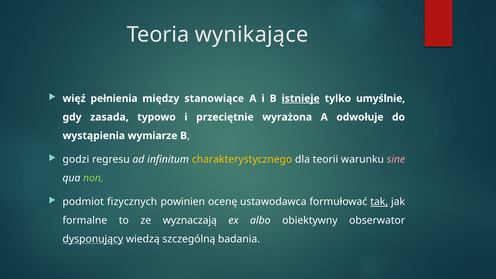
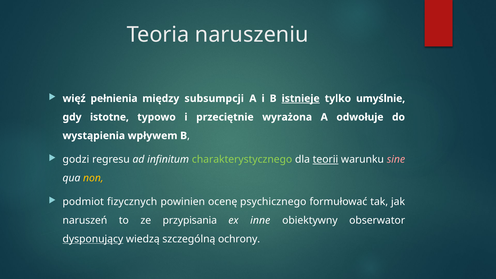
wynikające: wynikające -> naruszeniu (252, 35)
stanowiące: stanowiące -> subsumpcji (214, 99)
zasada: zasada -> istotne (109, 117)
wymiarze: wymiarze -> wpływem (153, 136)
charakterystycznego colour: yellow -> light green (242, 159)
teorii underline: none -> present (325, 159)
non colour: light green -> yellow (93, 178)
ustawodawca: ustawodawca -> psychicznego (273, 202)
tak underline: present -> none (379, 202)
formalne: formalne -> naruszeń (85, 220)
wyznaczają: wyznaczają -> przypisania (190, 220)
albo: albo -> inne (260, 220)
badania: badania -> ochrony (239, 239)
